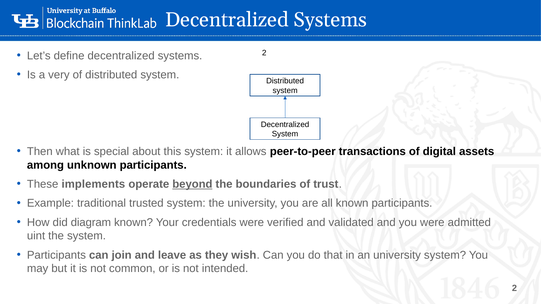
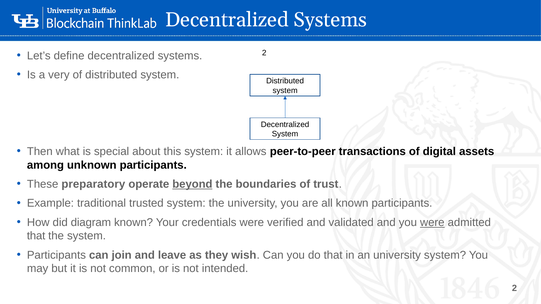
implements: implements -> preparatory (93, 184)
were underline: none -> present (432, 223)
uint: uint -> that (36, 236)
